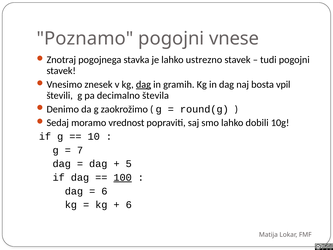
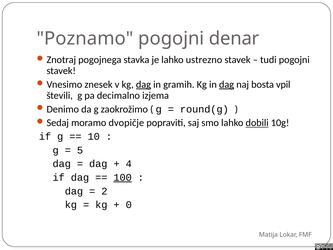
vnese: vnese -> denar (234, 38)
dag underline: none -> present (227, 84)
števila: števila -> izjema (156, 95)
vrednost: vrednost -> dvopičje (126, 123)
dobili underline: none -> present (257, 123)
7: 7 -> 5 (80, 150)
5: 5 -> 4 (129, 164)
6: 6 -> 2 (104, 191)
6: 6 -> 0 (129, 205)
